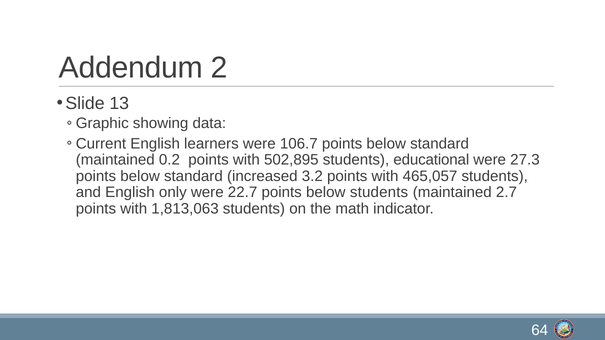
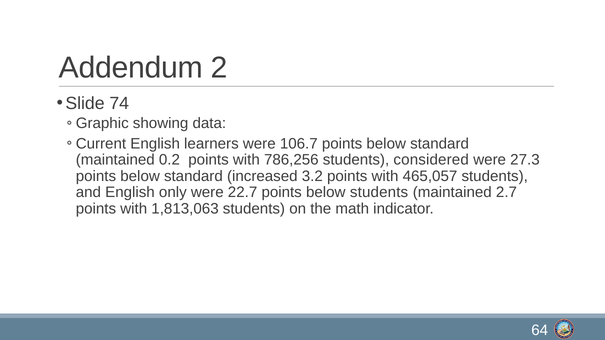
13: 13 -> 74 (119, 103)
502,895: 502,895 -> 786,256 (291, 160)
educational: educational -> considered (431, 160)
